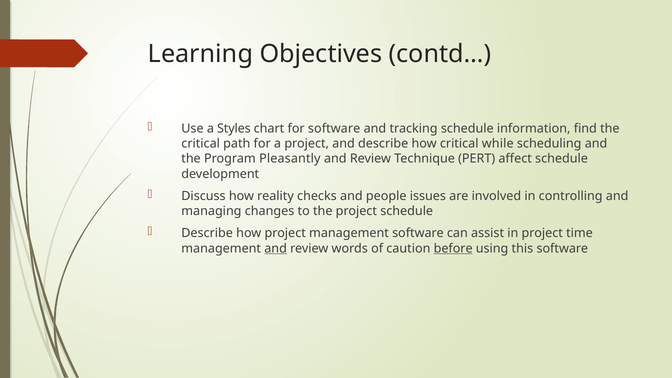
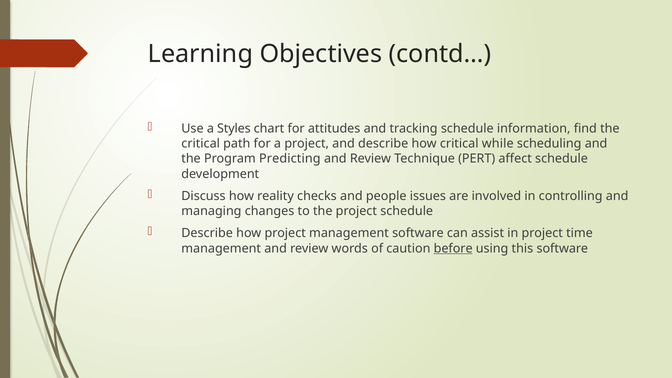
for software: software -> attitudes (334, 129)
Pleasantly: Pleasantly -> Predicting (290, 159)
and underline: present -> none (276, 248)
